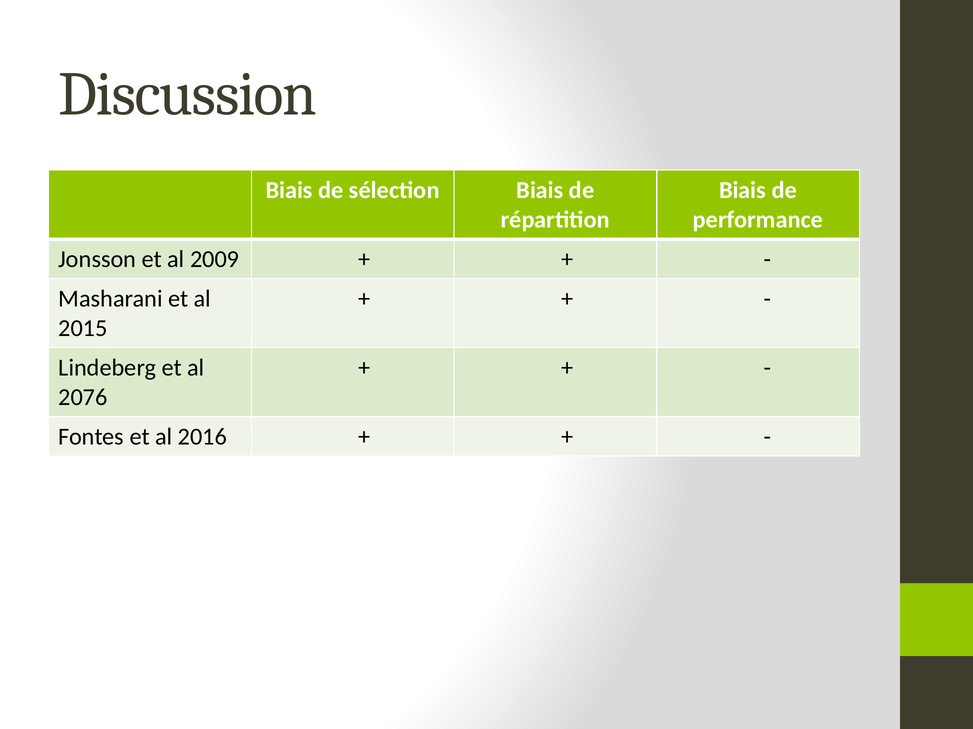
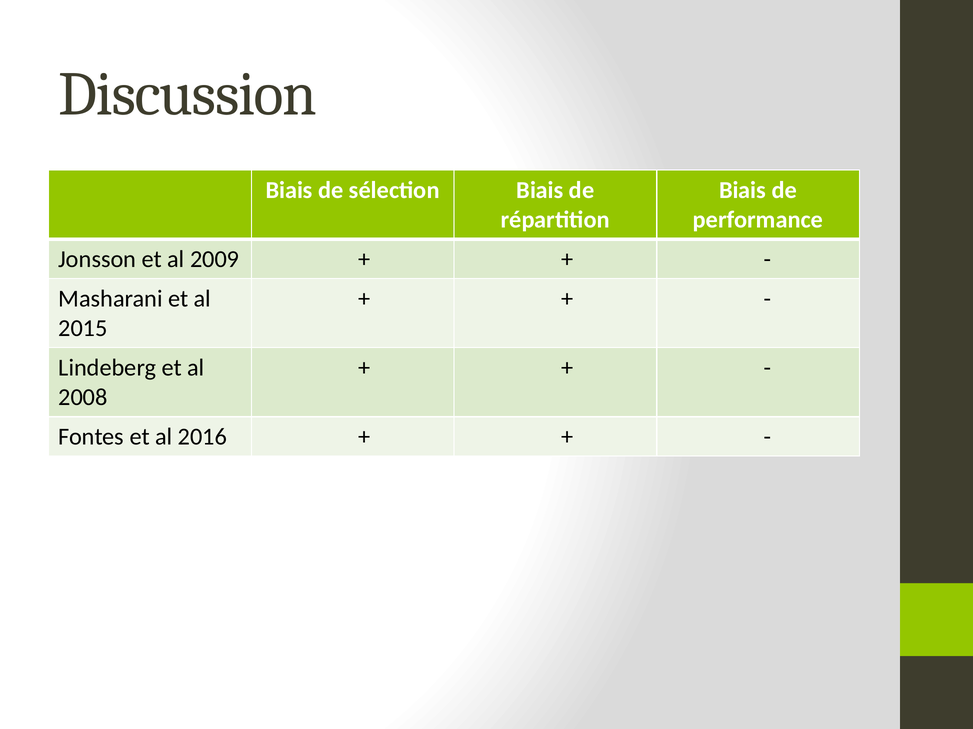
2076: 2076 -> 2008 (83, 398)
